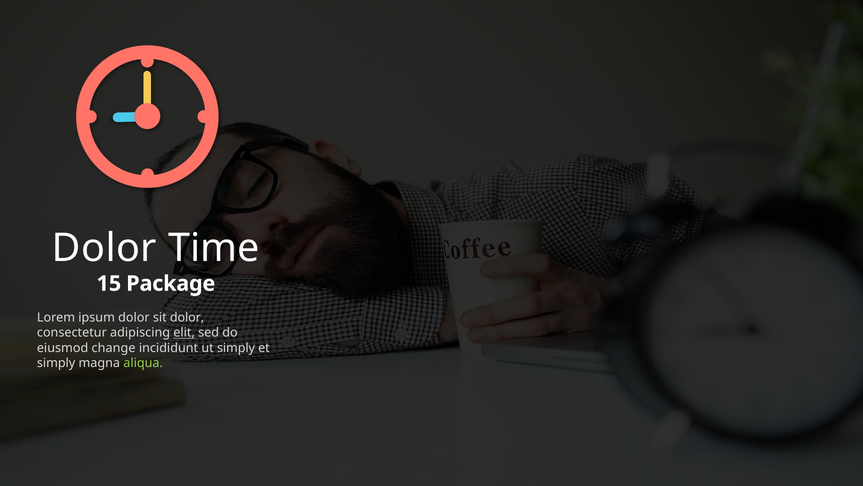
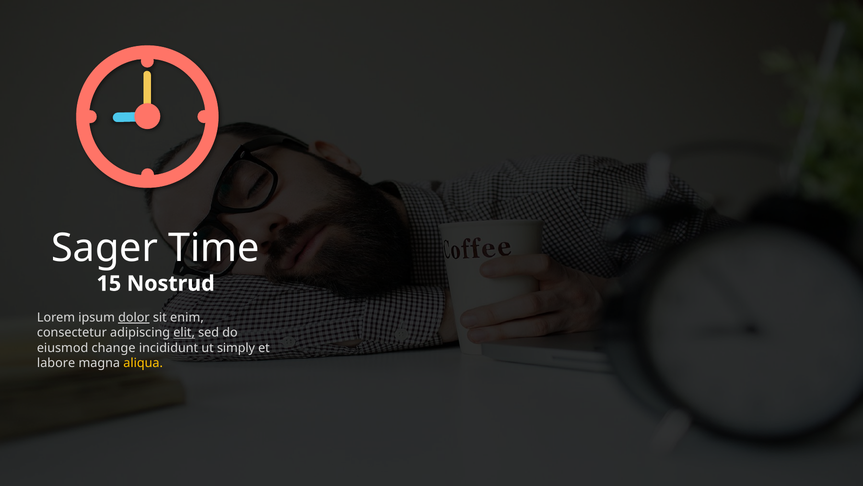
Dolor: Dolor -> Sager (105, 248)
Package: Package -> Nostrud (171, 283)
dolor underline: none -> present (134, 317)
sit dolor: dolor -> enim (187, 317)
simply: simply -> labore (56, 363)
aliqua colour: light green -> yellow (143, 363)
